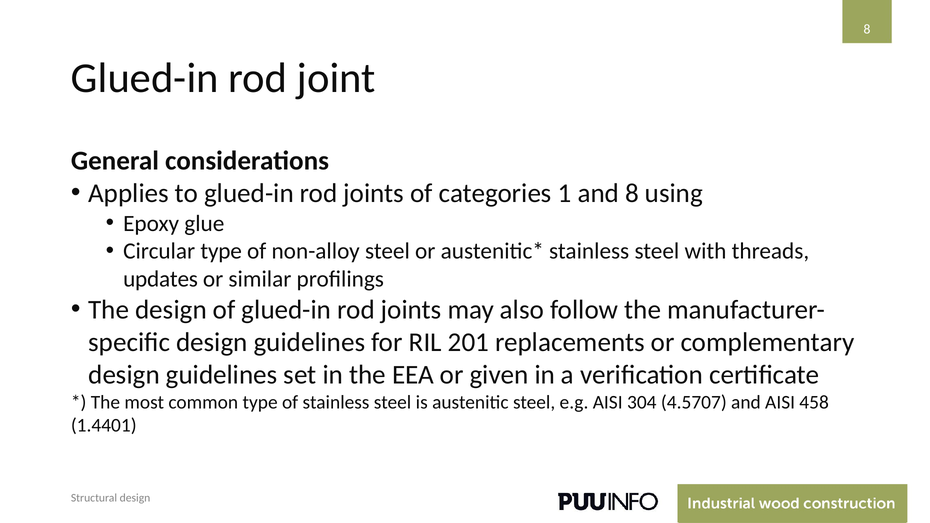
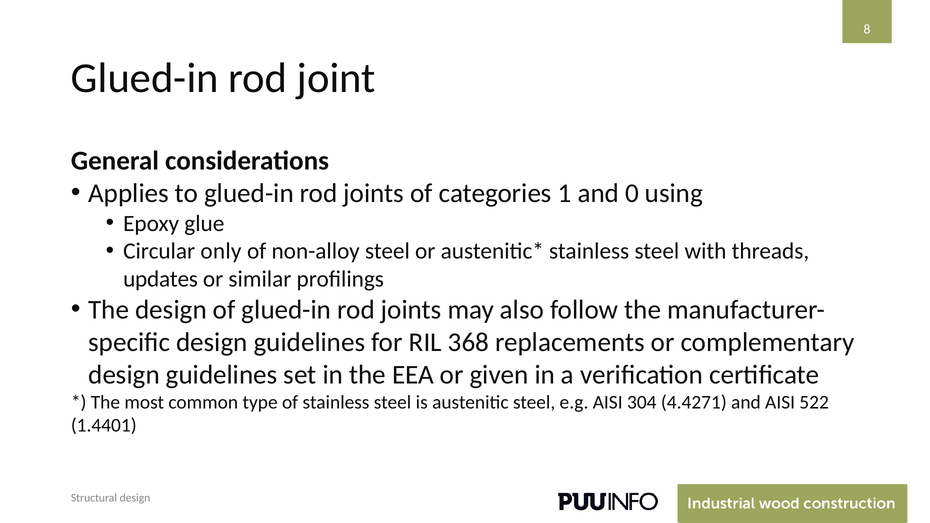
and 8: 8 -> 0 (632, 193)
Circular type: type -> only (221, 251)
201: 201 -> 368 (468, 342)
4.5707: 4.5707 -> 4.4271 (694, 402)
458: 458 -> 522 (814, 402)
